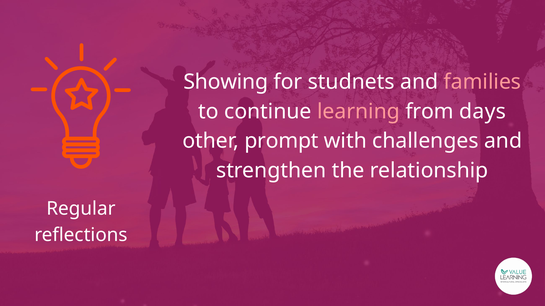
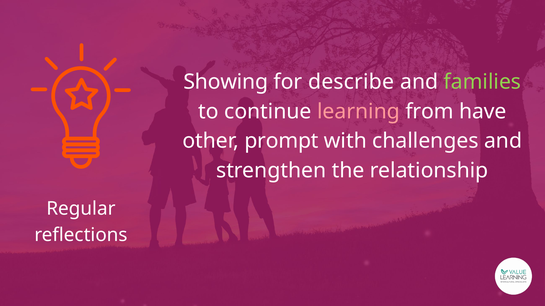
studnets: studnets -> describe (351, 82)
families colour: pink -> light green (482, 82)
days: days -> have (483, 112)
